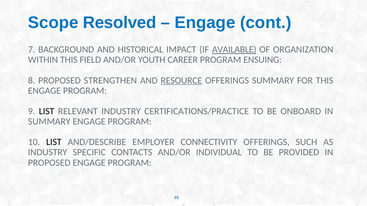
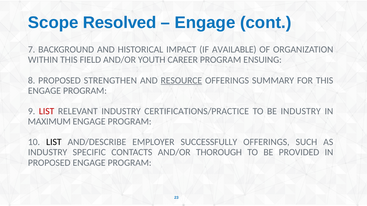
AVAILABLE underline: present -> none (234, 50)
LIST colour: black -> red (47, 111)
BE ONBOARD: ONBOARD -> INDUSTRY (301, 111)
SUMMARY: SUMMARY -> MAXIMUM (49, 122)
CONNECTIVITY: CONNECTIVITY -> SUCCESSFULLY (209, 142)
INDIVIDUAL: INDIVIDUAL -> THOROUGH (219, 153)
